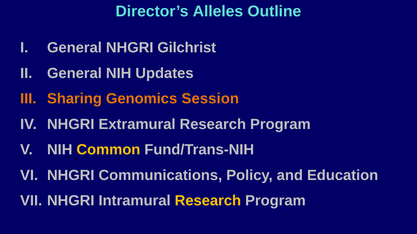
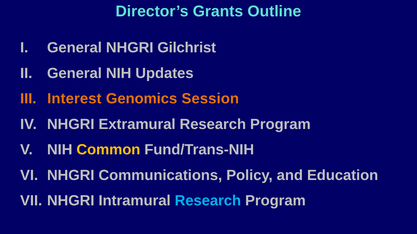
Alleles: Alleles -> Grants (218, 11)
Sharing: Sharing -> Interest (74, 99)
Research colour: yellow -> light blue (208, 201)
